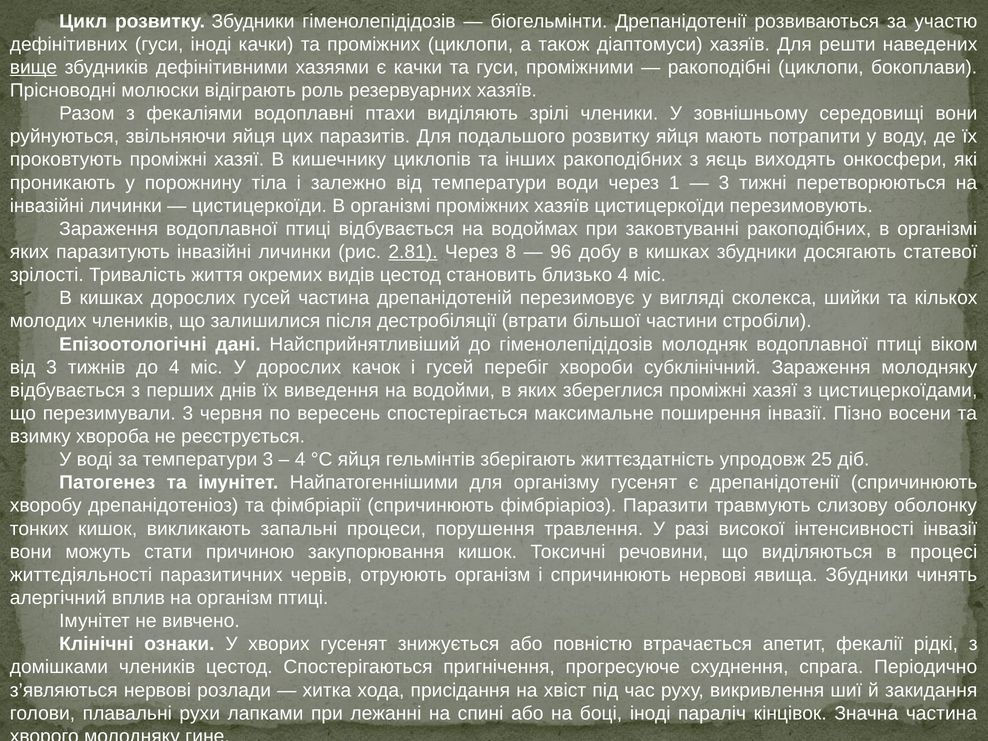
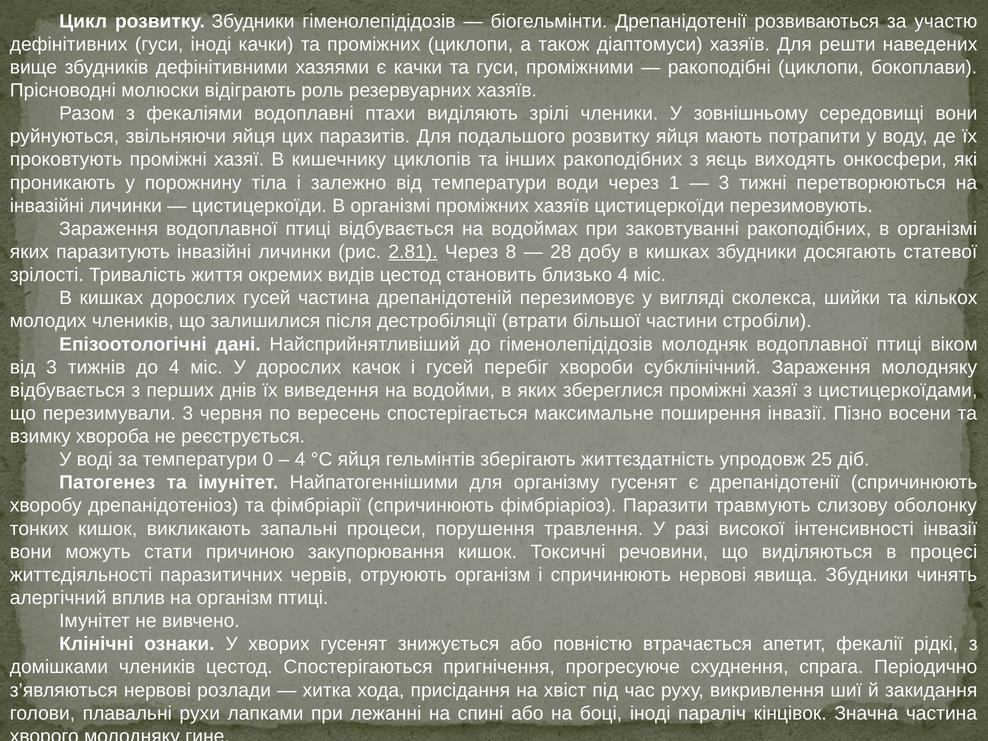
вище underline: present -> none (33, 67)
96: 96 -> 28 (561, 252)
температури 3: 3 -> 0 (268, 459)
